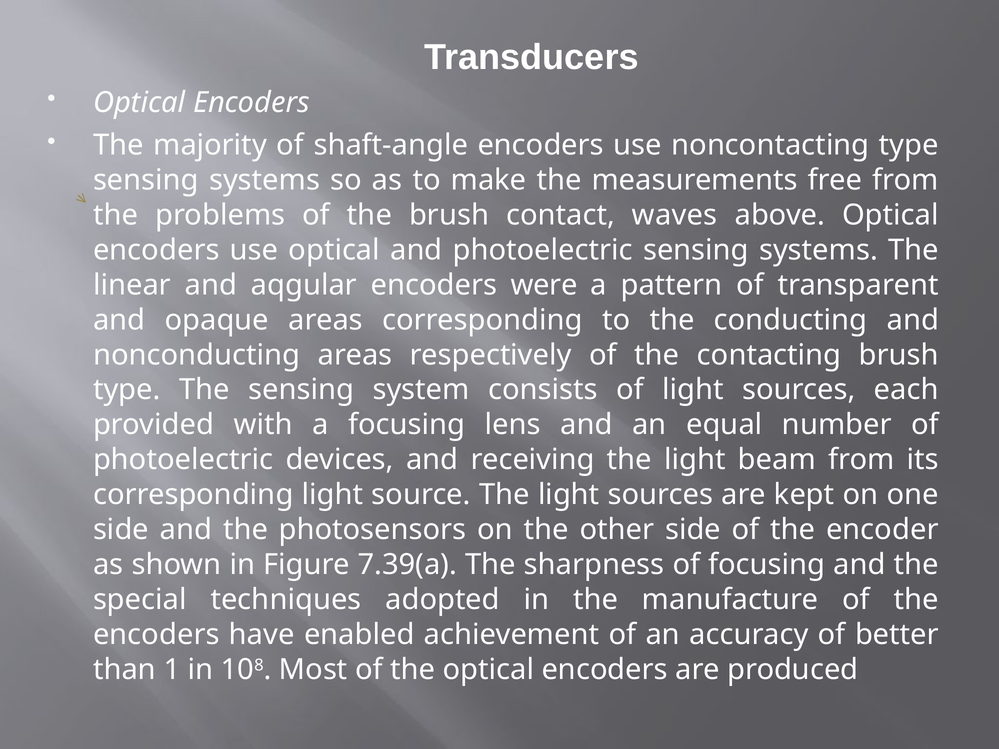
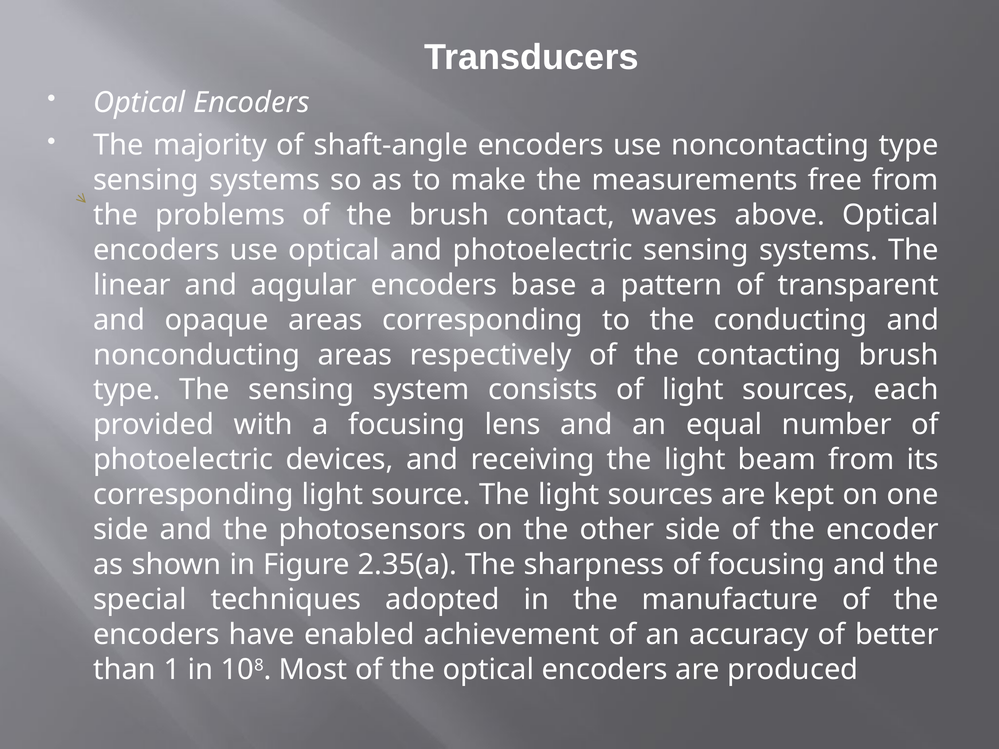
were: were -> base (544, 285)
7.39(a: 7.39(a -> 2.35(a (407, 565)
